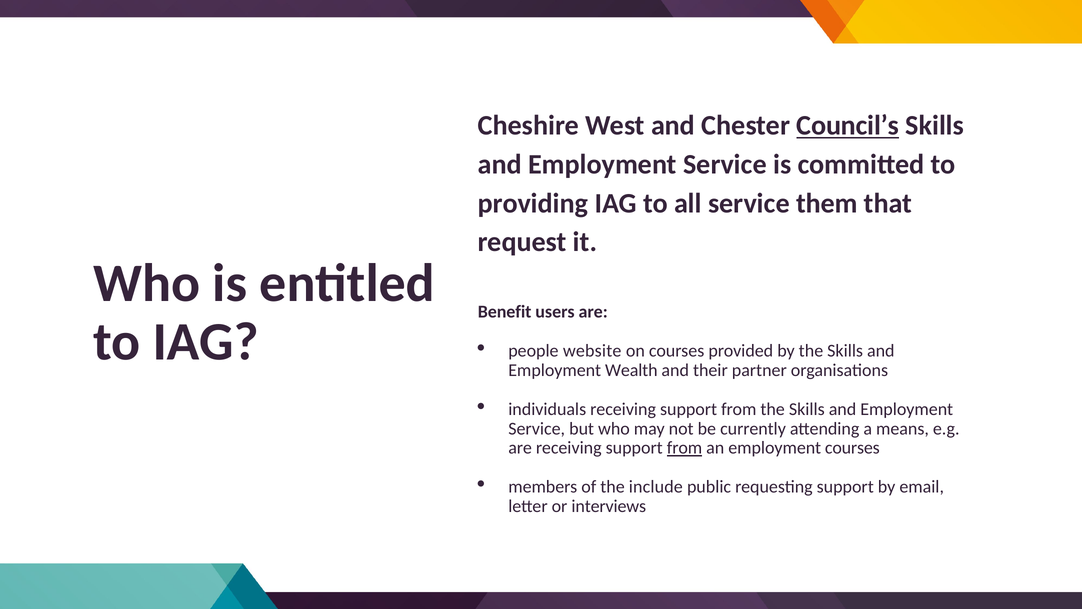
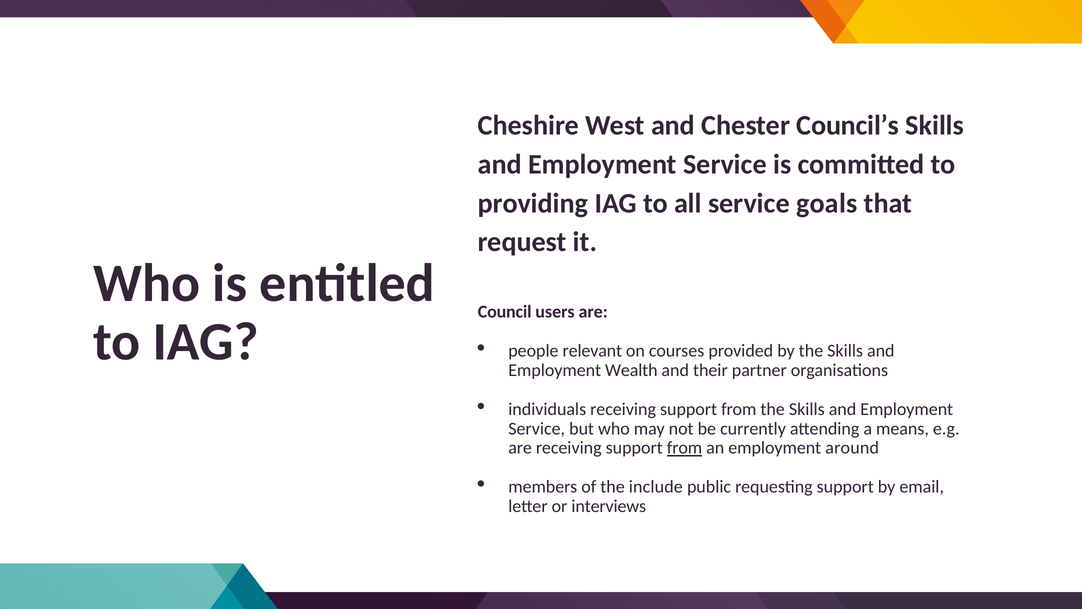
Council’s underline: present -> none (848, 125)
them: them -> goals (827, 203)
Benefit: Benefit -> Council (505, 312)
website: website -> relevant (592, 350)
employment courses: courses -> around (852, 448)
